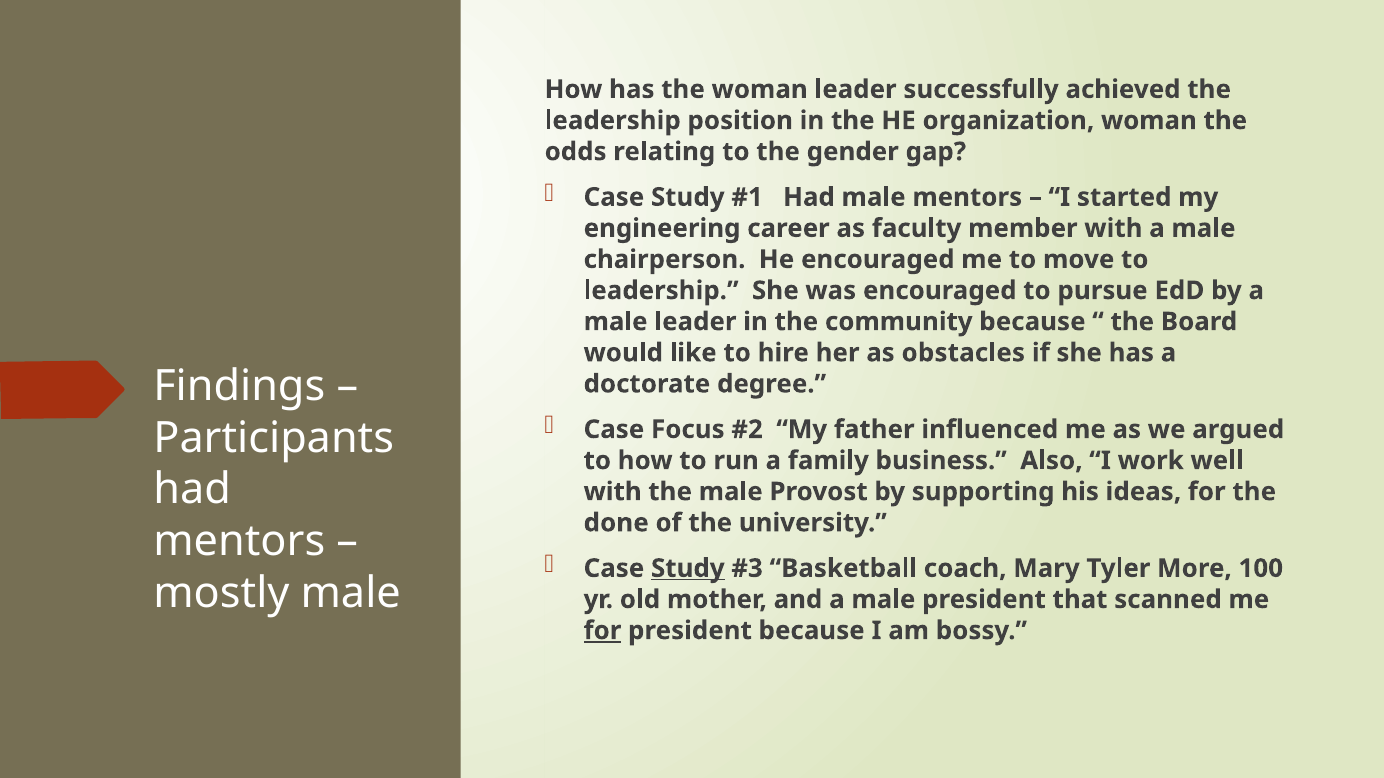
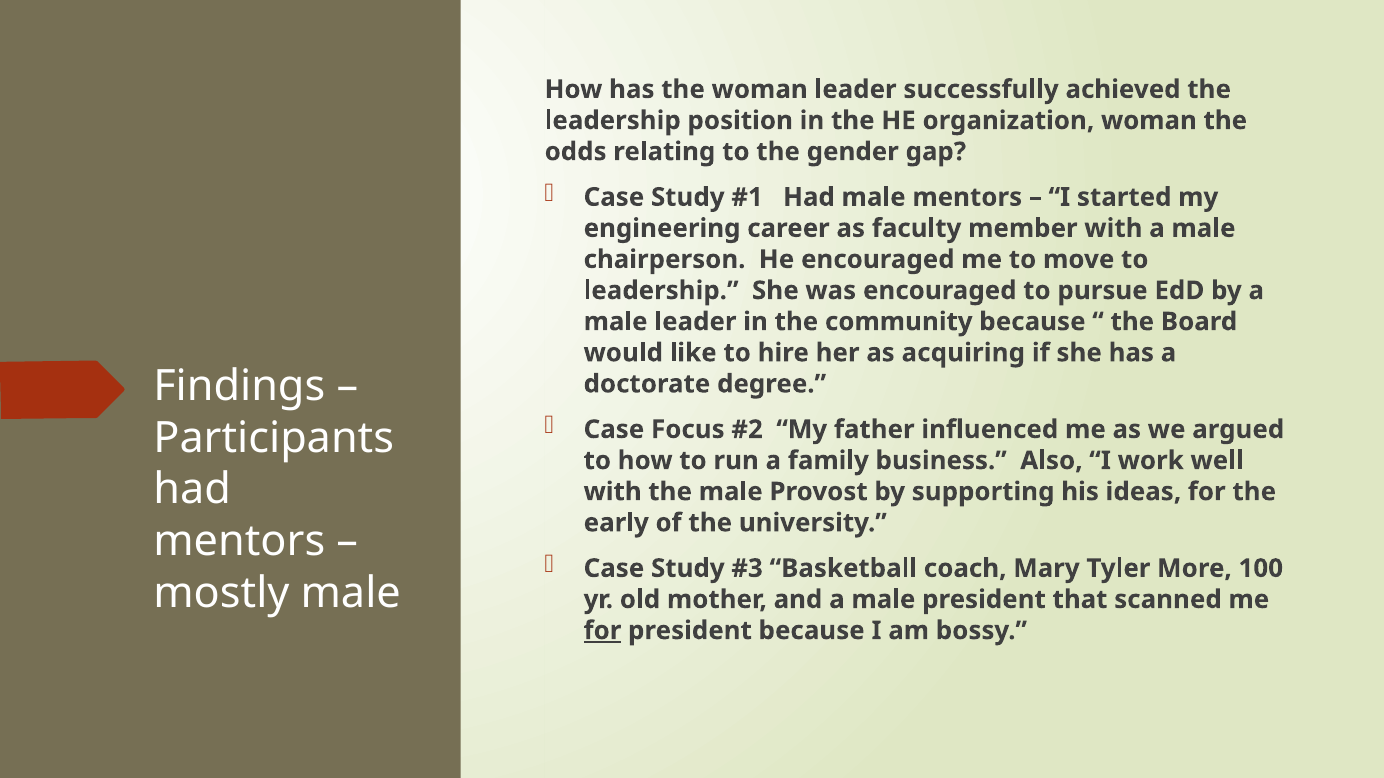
obstacles: obstacles -> acquiring (963, 353)
done: done -> early (616, 523)
Study underline: present -> none (688, 569)
